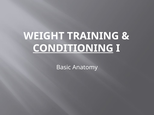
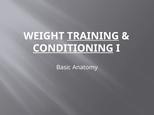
TRAINING underline: none -> present (93, 36)
